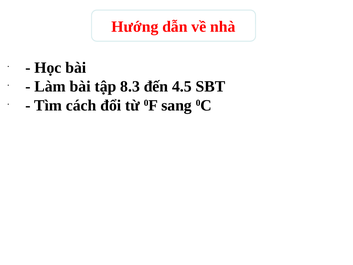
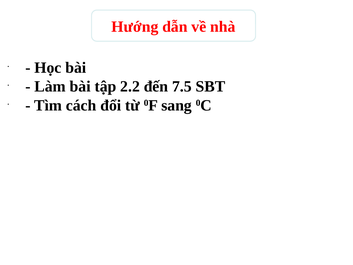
8.3: 8.3 -> 2.2 (130, 86)
4.5: 4.5 -> 7.5 (182, 86)
